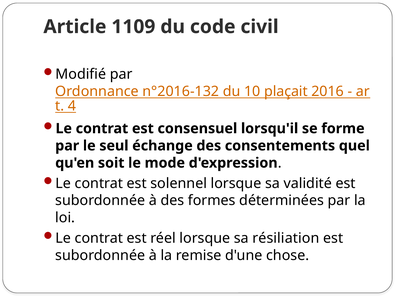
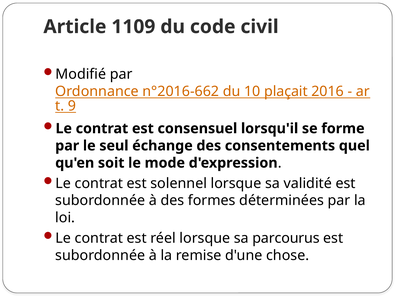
n°2016-132: n°2016-132 -> n°2016-662 (181, 91)
4: 4 -> 9 (72, 106)
résiliation: résiliation -> parcourus (286, 237)
